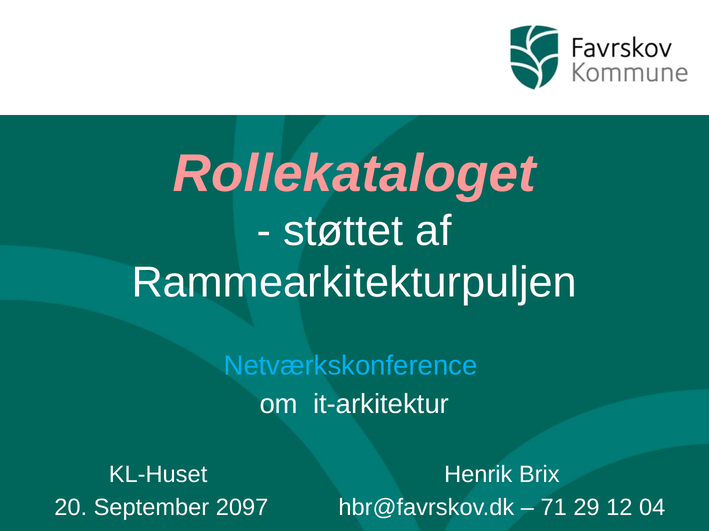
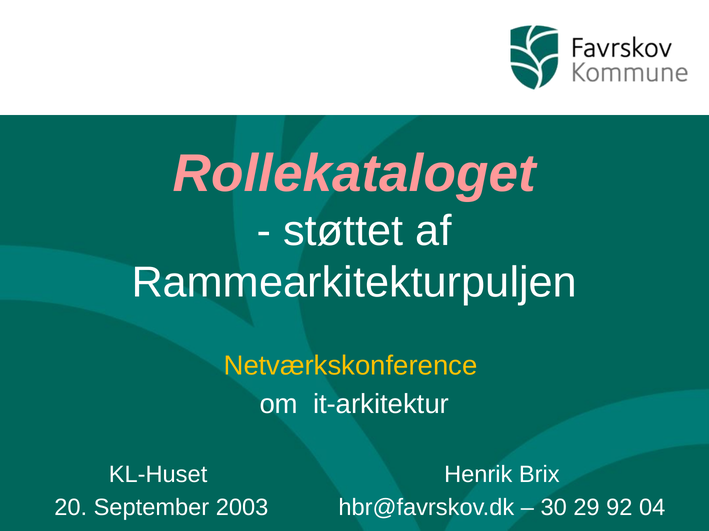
Netværkskonference colour: light blue -> yellow (351, 366)
2097: 2097 -> 2003 (242, 508)
71: 71 -> 30 (554, 508)
12: 12 -> 92 (619, 508)
